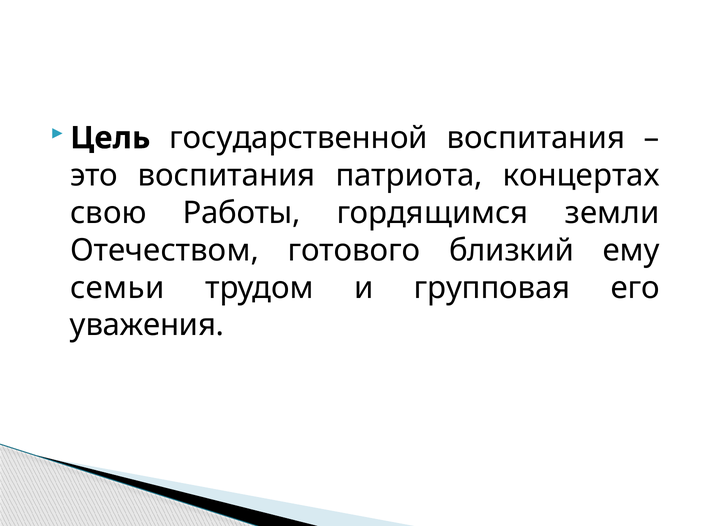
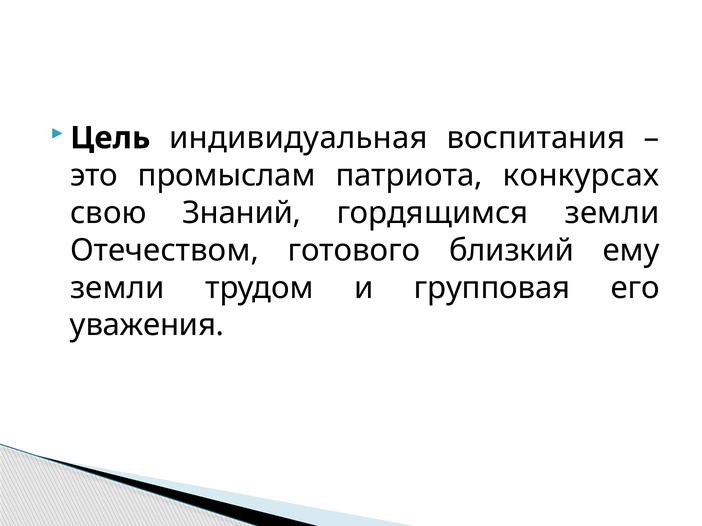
государственной: государственной -> индивидуальная (299, 138)
это воспитания: воспитания -> промыслам (227, 176)
концертах: концертах -> конкурсах (581, 176)
Работы: Работы -> Знаний (242, 213)
семьи: семьи -> земли (117, 288)
